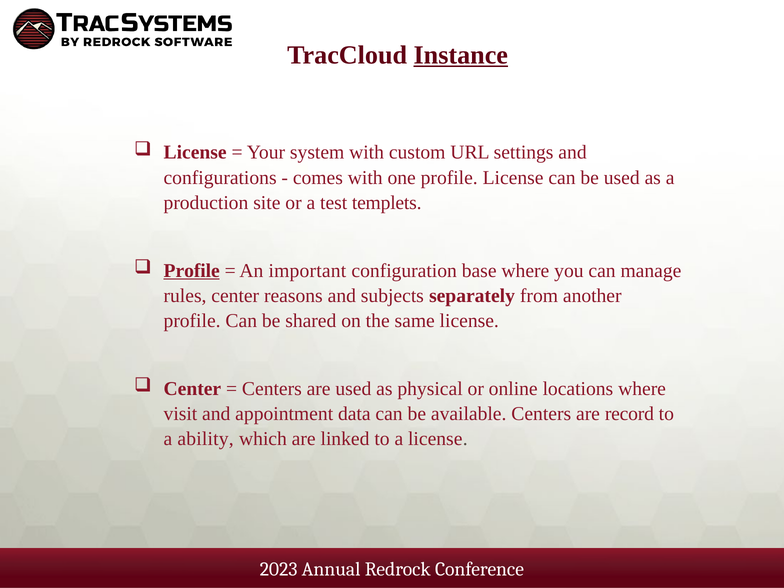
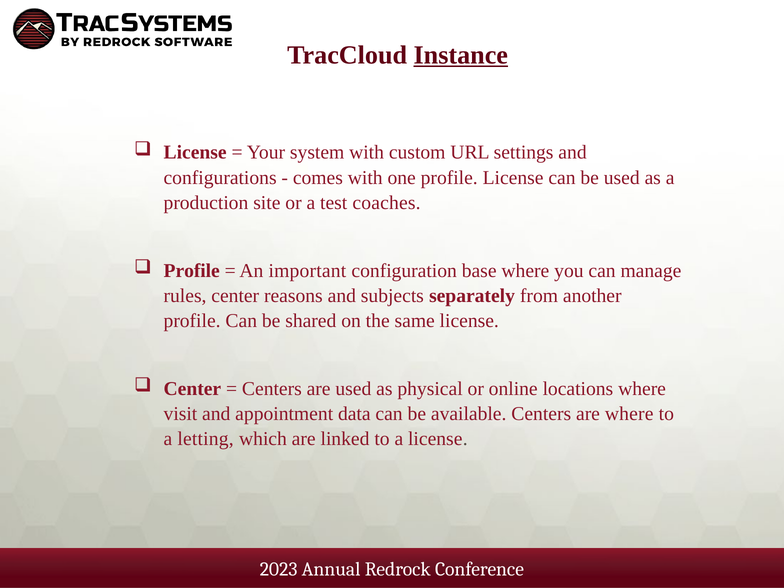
templets: templets -> coaches (387, 203)
Profile underline: present -> none (192, 271)
are record: record -> where (629, 414)
ability: ability -> letting (206, 439)
